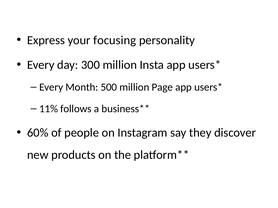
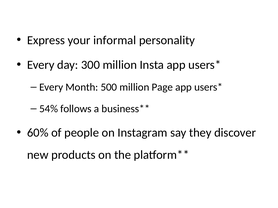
focusing: focusing -> informal (115, 40)
11%: 11% -> 54% (49, 109)
